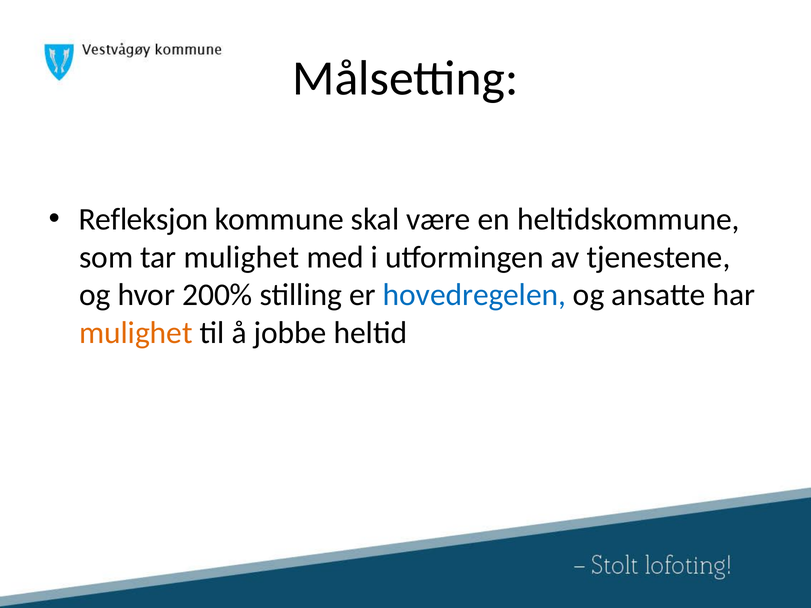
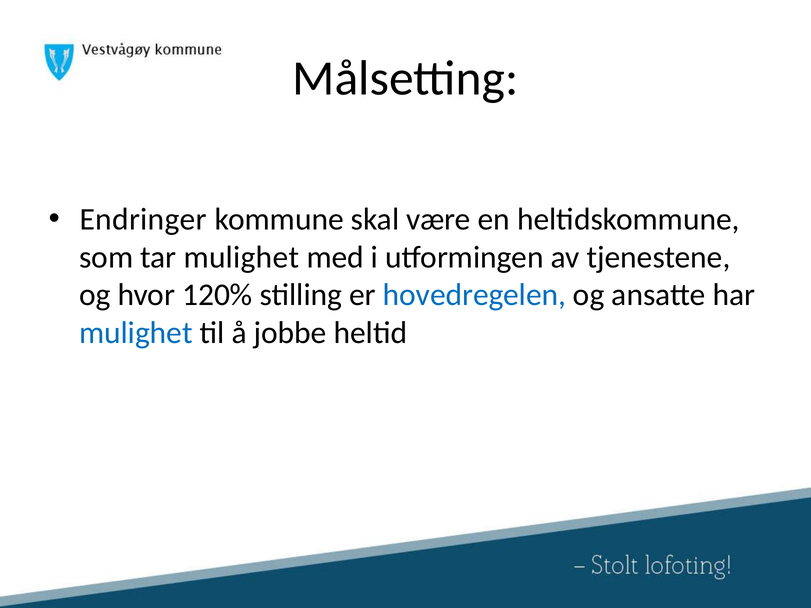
Refleksjon: Refleksjon -> Endringer (143, 219)
200%: 200% -> 120% (217, 295)
mulighet colour: orange -> blue (136, 333)
